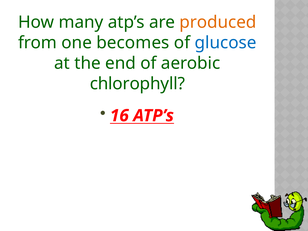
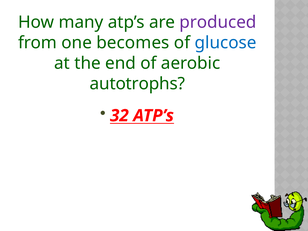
produced colour: orange -> purple (218, 22)
chlorophyll: chlorophyll -> autotrophs (137, 84)
16: 16 -> 32 (119, 116)
